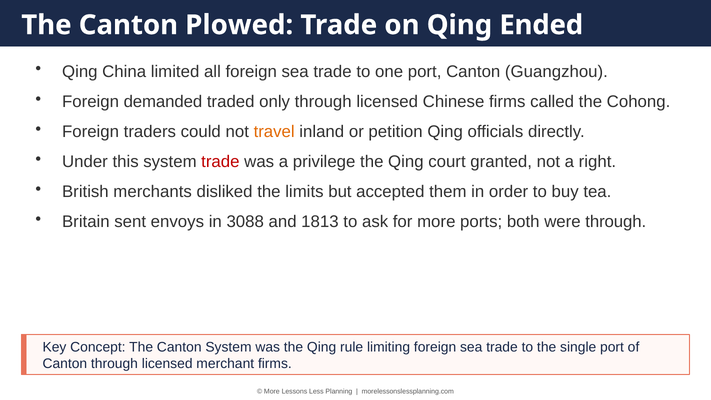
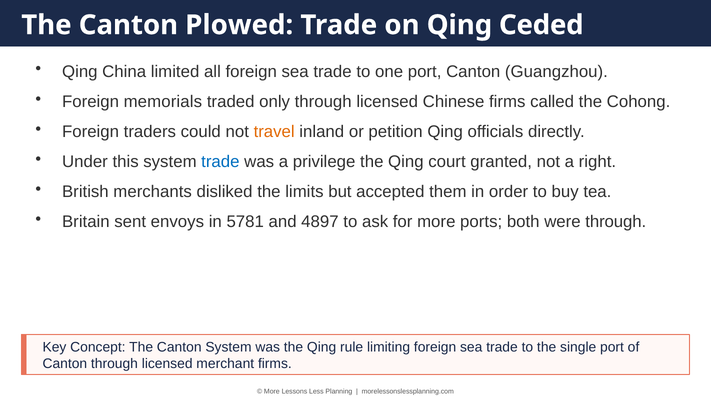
Ended: Ended -> Ceded (541, 25)
demanded: demanded -> memorials (163, 102)
trade colour: red -> blue (220, 162)
3088: 3088 -> 5781 (245, 222)
1813: 1813 -> 4897 (320, 222)
